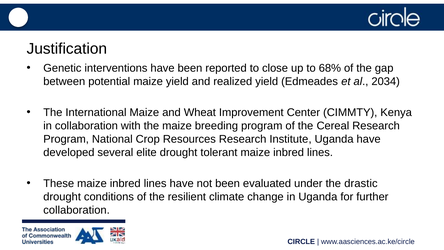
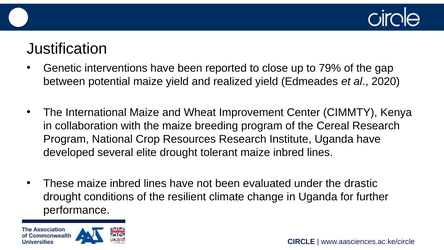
68%: 68% -> 79% (330, 68)
2034: 2034 -> 2020 (386, 81)
collaboration: collaboration -> performance (77, 210)
